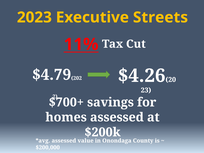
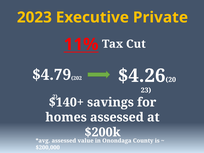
Streets: Streets -> Private (160, 17)
$700+: $700+ -> $140+ (66, 102)
